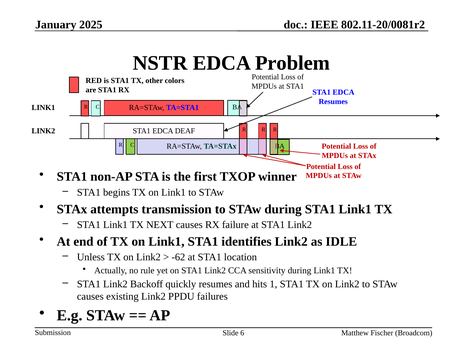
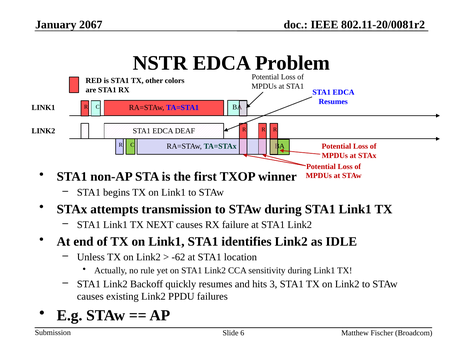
2025: 2025 -> 2067 (91, 25)
1: 1 -> 3 (273, 284)
